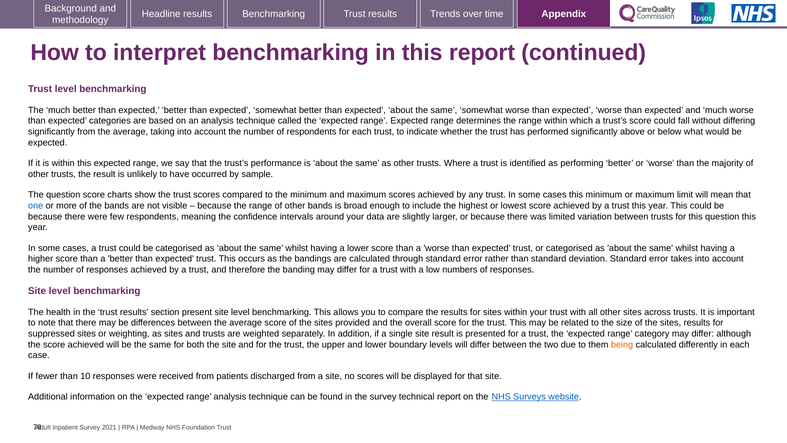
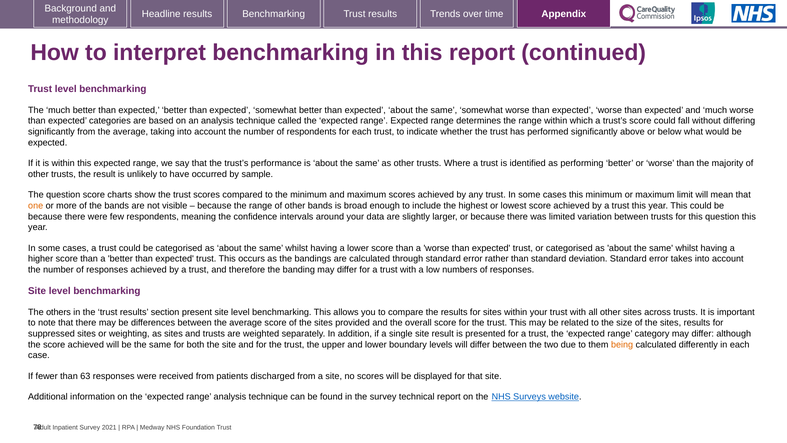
one colour: blue -> orange (36, 206)
health: health -> others (59, 312)
10: 10 -> 63 (85, 376)
